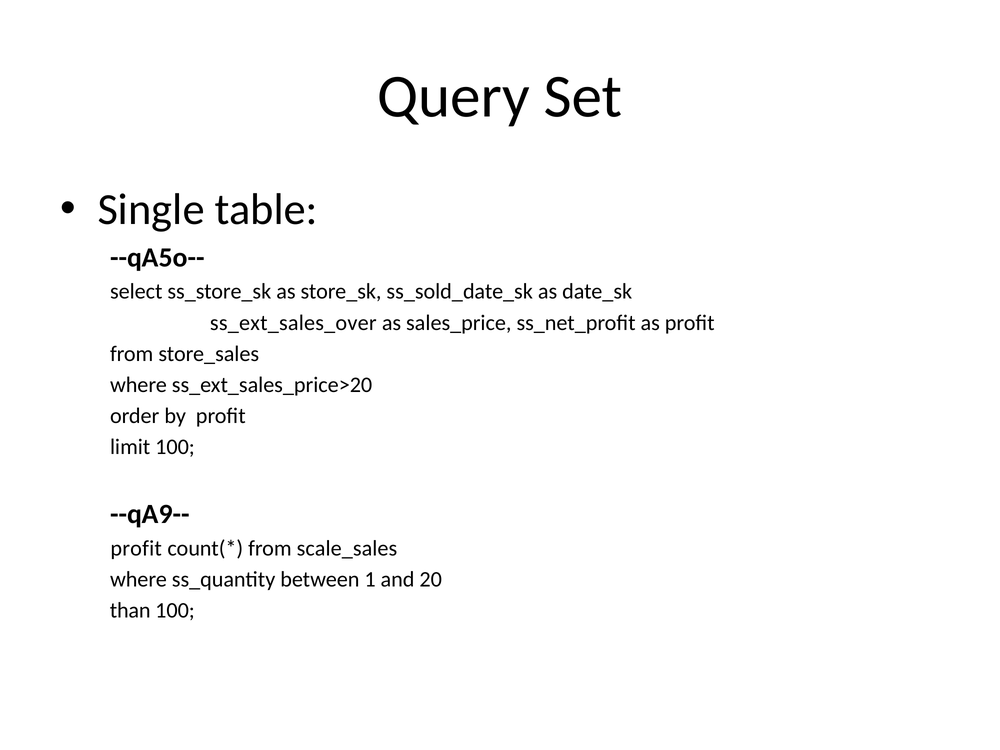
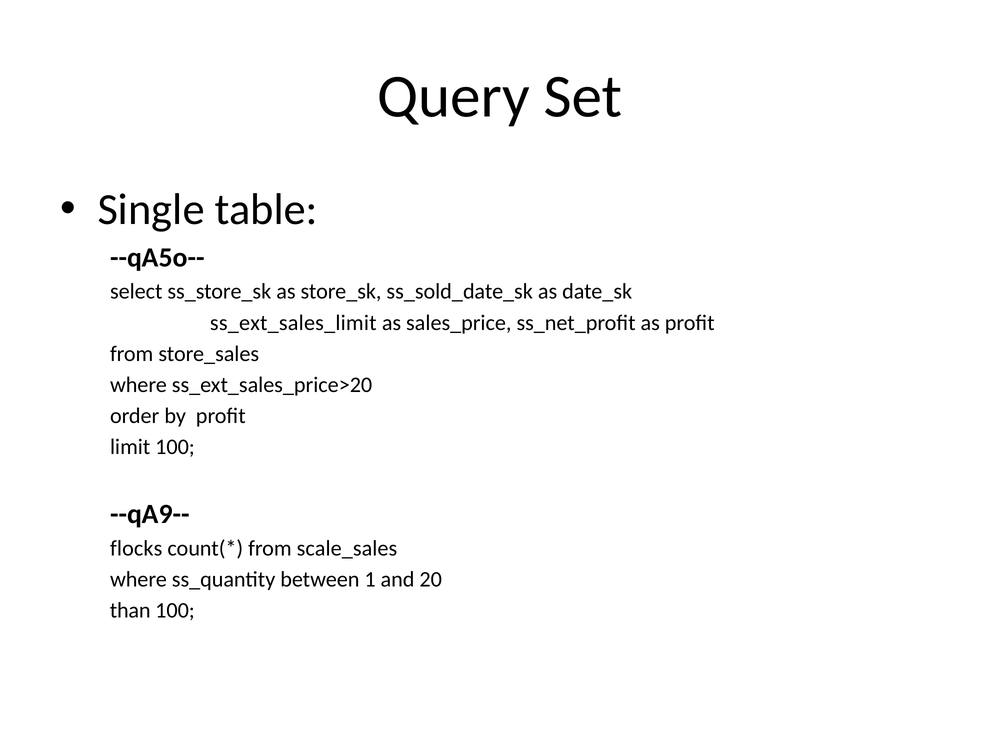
ss_ext_sales_over: ss_ext_sales_over -> ss_ext_sales_limit (293, 323)
profit: profit -> flocks (136, 548)
